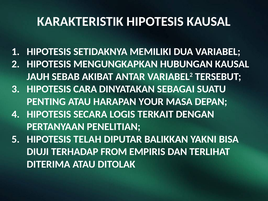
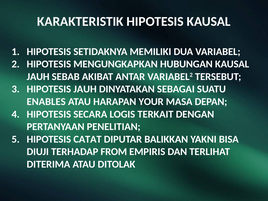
HIPOTESIS CARA: CARA -> JAUH (85, 89)
PENTING: PENTING -> ENABLES (46, 102)
TELAH: TELAH -> CATAT (87, 139)
